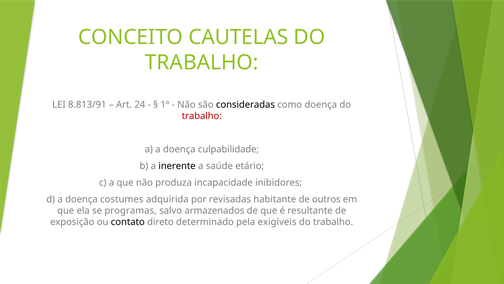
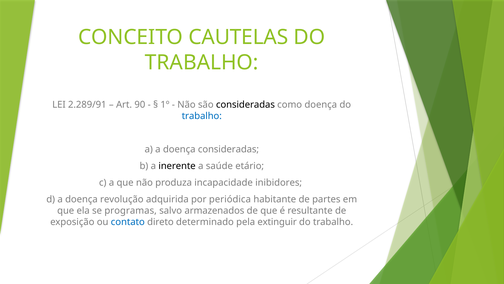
8.813/91: 8.813/91 -> 2.289/91 (87, 105)
24: 24 -> 90 (140, 105)
trabalho colour: red -> blue (202, 116)
doença culpabilidade: culpabilidade -> consideradas (228, 149)
costumes: costumes -> revolução (122, 199)
revisadas: revisadas -> periódica (230, 199)
outros: outros -> partes (326, 199)
contato colour: black -> blue (128, 222)
exigíveis: exigíveis -> extinguir (277, 222)
